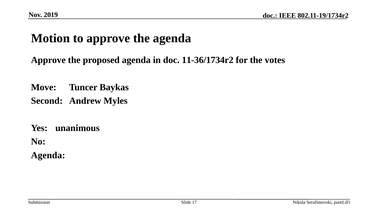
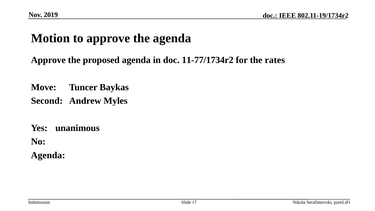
11-36/1734r2: 11-36/1734r2 -> 11-77/1734r2 (208, 60)
votes: votes -> rates (275, 60)
